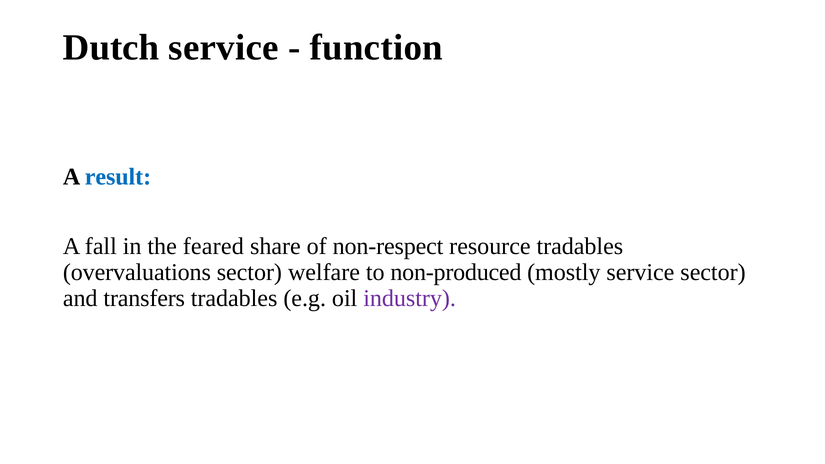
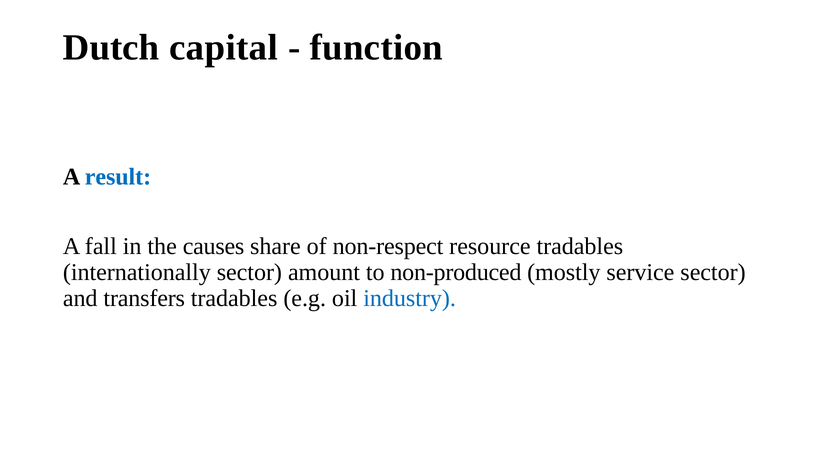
Dutch service: service -> capital (224, 47)
feared: feared -> causes (214, 246)
overvaluations: overvaluations -> internationally (137, 272)
welfare: welfare -> amount (324, 272)
industry colour: purple -> blue (410, 298)
